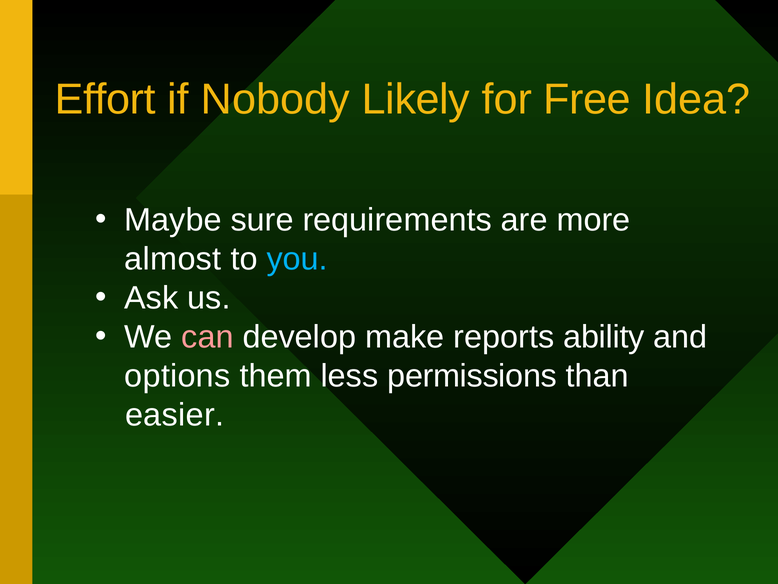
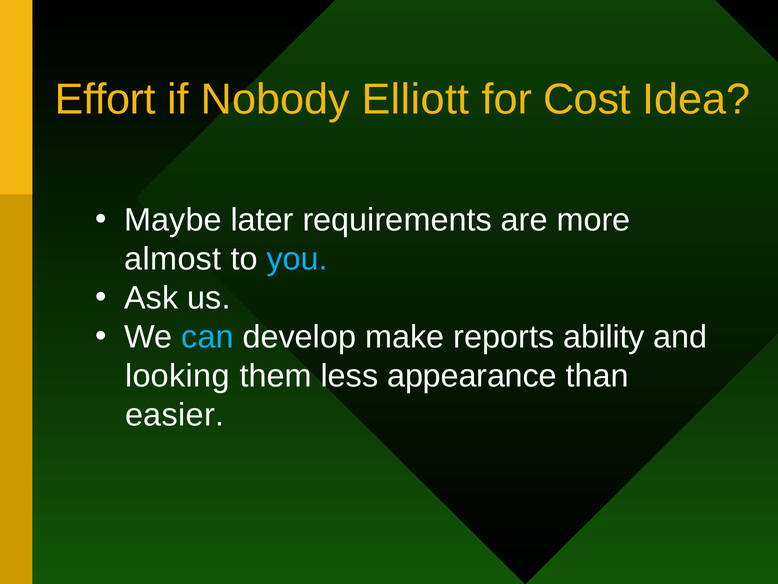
Likely: Likely -> Elliott (416, 99)
Free: Free -> Cost (587, 99)
sure: sure -> later (262, 220)
can colour: pink -> light blue (208, 337)
options: options -> looking (177, 376)
permissions: permissions -> appearance (472, 376)
